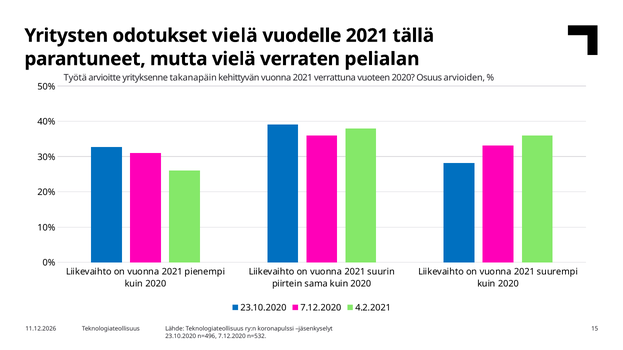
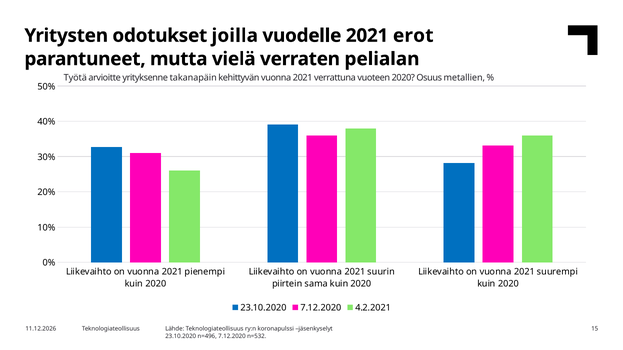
odotukset vielä: vielä -> joilla (235, 36)
tällä: tällä -> erot (413, 36)
arvioiden: arvioiden -> metallien (464, 78)
